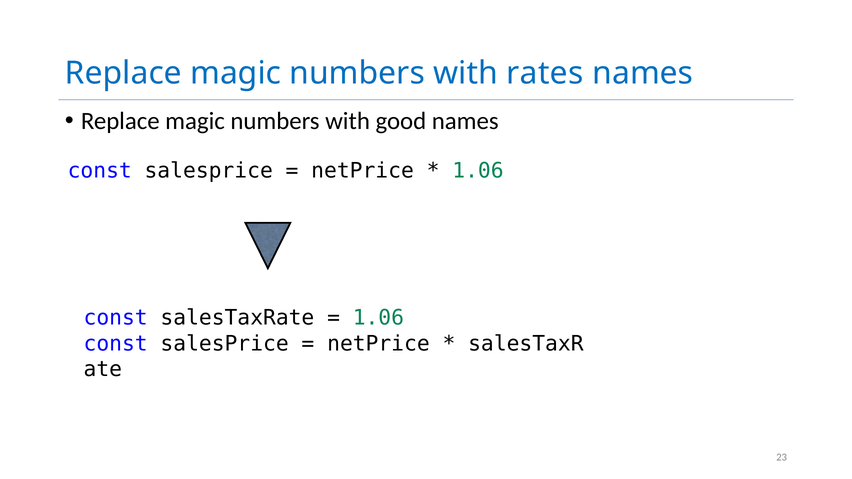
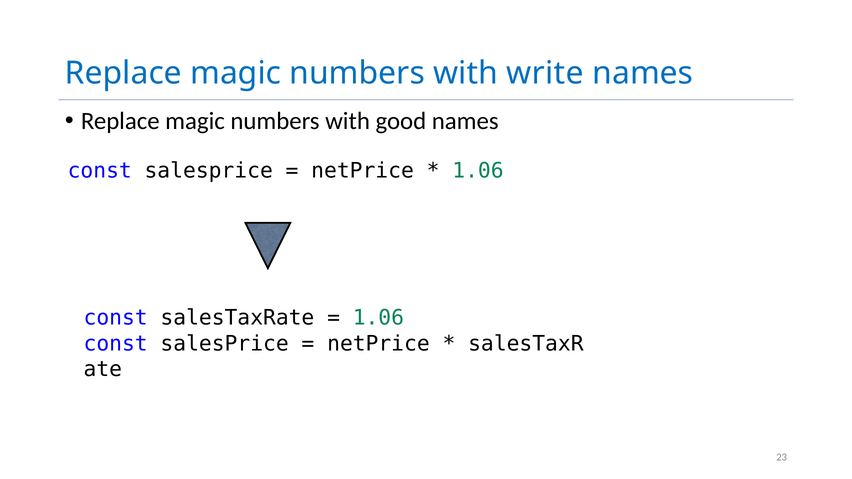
rates: rates -> write (545, 73)
